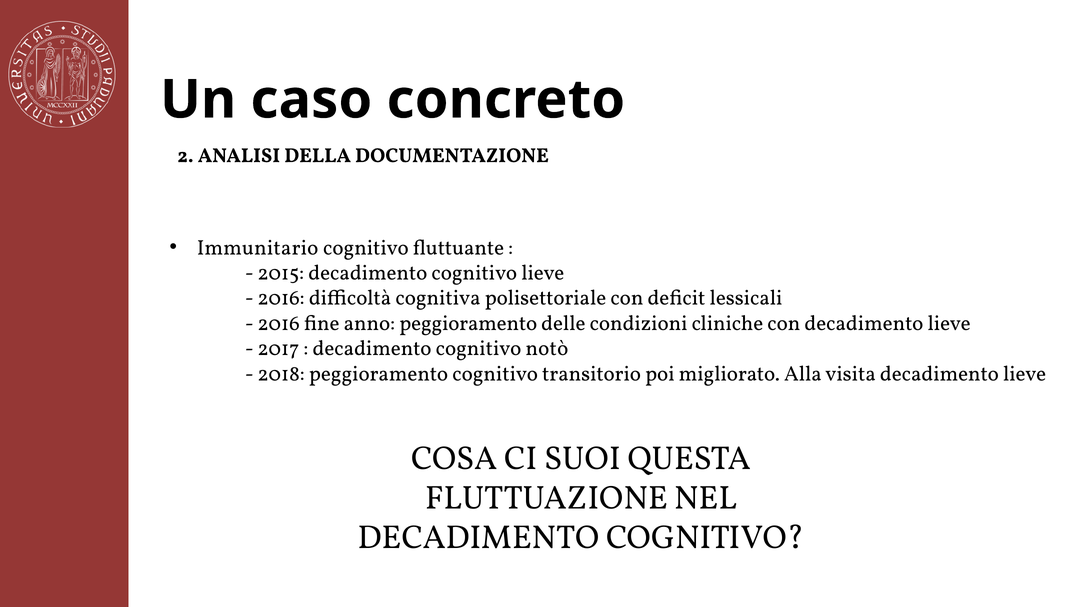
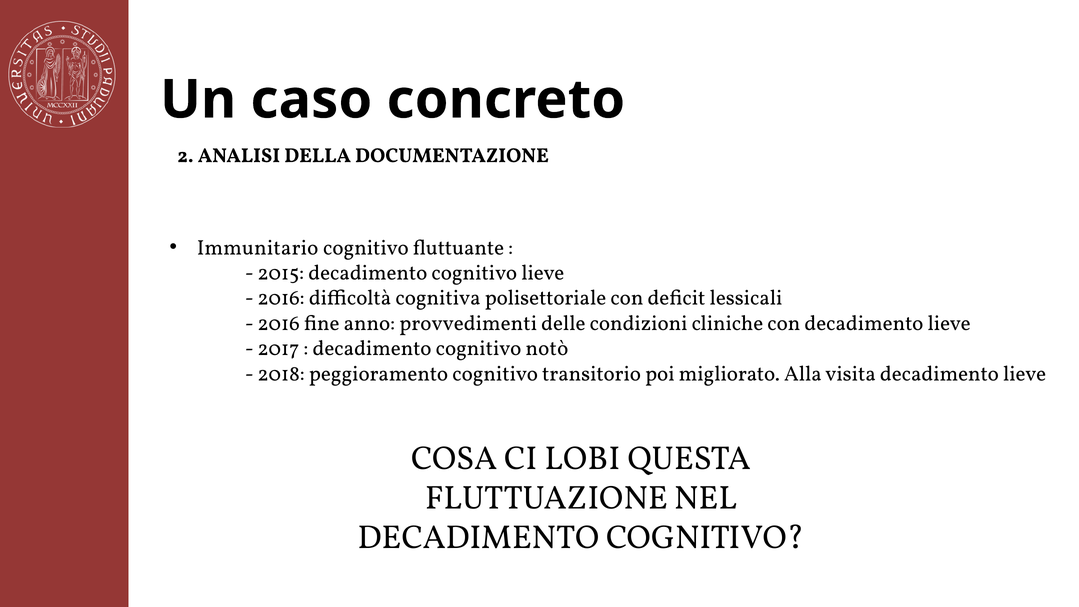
anno peggioramento: peggioramento -> provvedimenti (468, 323)
SUOI: SUOI -> LOBI (582, 458)
